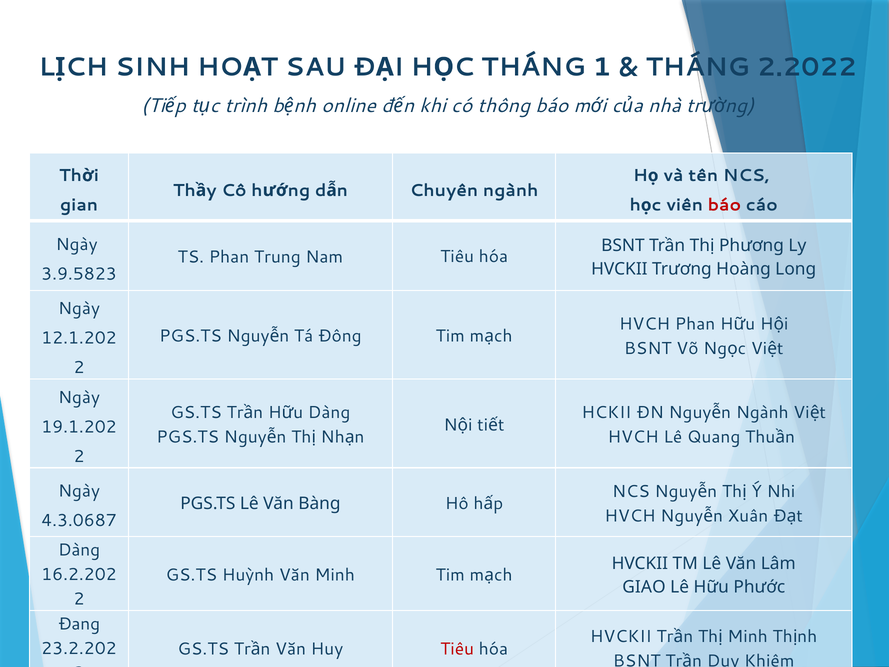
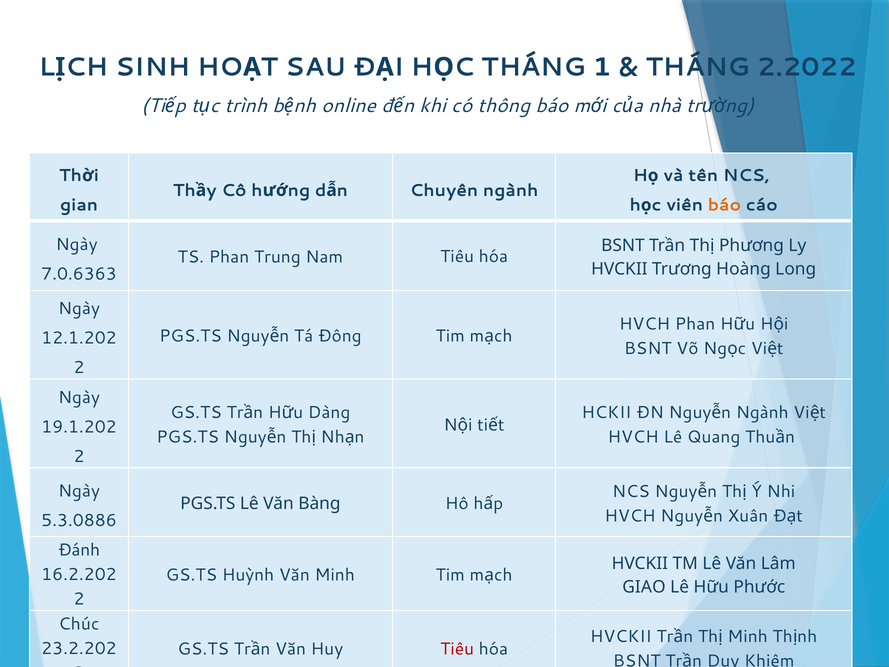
báo colour: red -> orange (724, 205)
3.9.5823: 3.9.5823 -> 7.0.6363 (79, 274)
4.3.0687: 4.3.0687 -> 5.3.0886 (79, 520)
Dàng: Dàng -> Đánh (79, 550)
Đang: Đang -> Chúc (79, 624)
